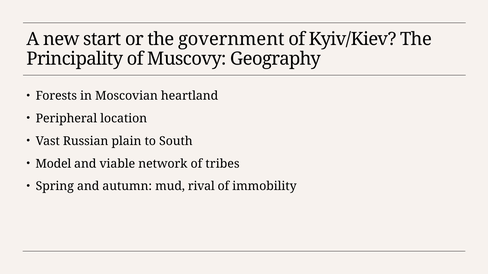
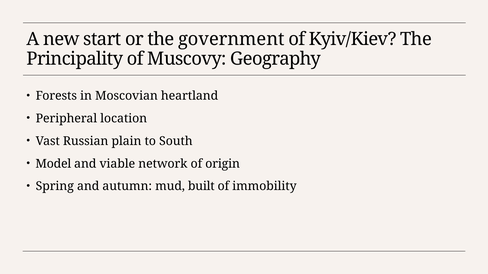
tribes: tribes -> origin (223, 164)
rival: rival -> built (201, 187)
